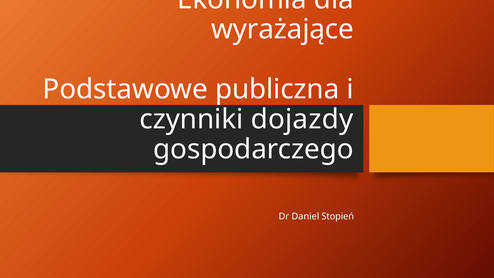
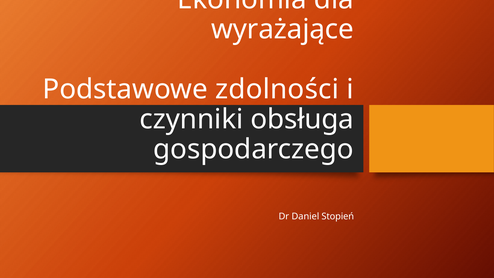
publiczna: publiczna -> zdolności (277, 89)
dojazdy: dojazdy -> obsługa (302, 119)
